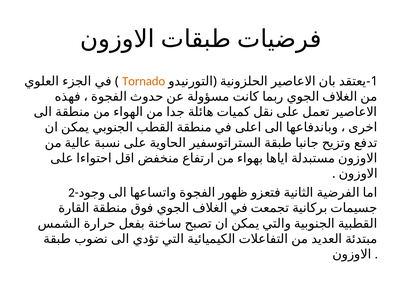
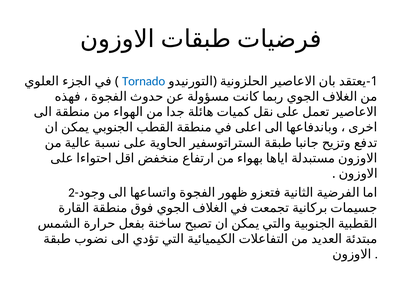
Tornado colour: orange -> blue (144, 81)
